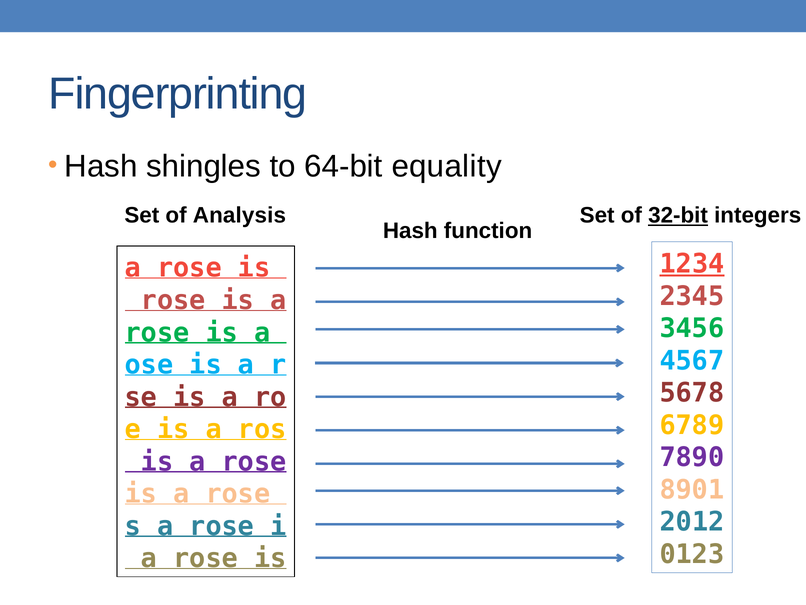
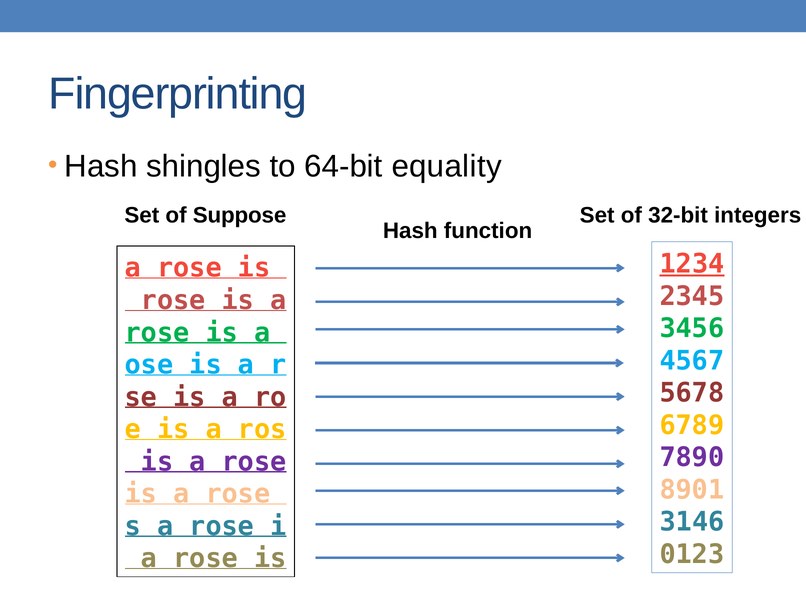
Analysis: Analysis -> Suppose (240, 215)
32-bit underline: present -> none (678, 215)
2012: 2012 -> 3146 (692, 522)
